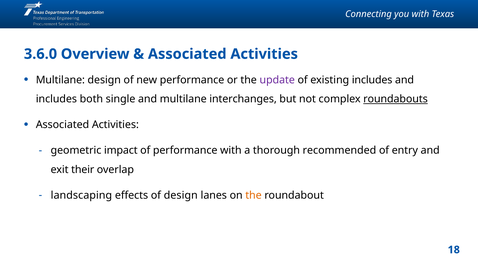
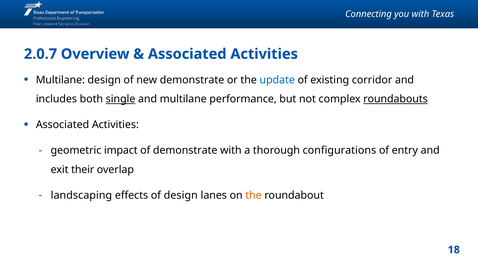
3.6.0: 3.6.0 -> 2.0.7 (40, 54)
new performance: performance -> demonstrate (192, 80)
update colour: purple -> blue (277, 80)
existing includes: includes -> corridor (372, 80)
single underline: none -> present (121, 99)
interchanges: interchanges -> performance (243, 99)
of performance: performance -> demonstrate (185, 151)
recommended: recommended -> configurations (339, 151)
